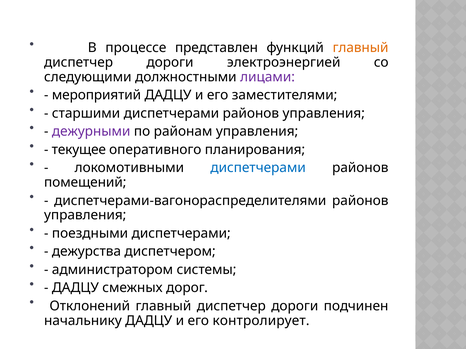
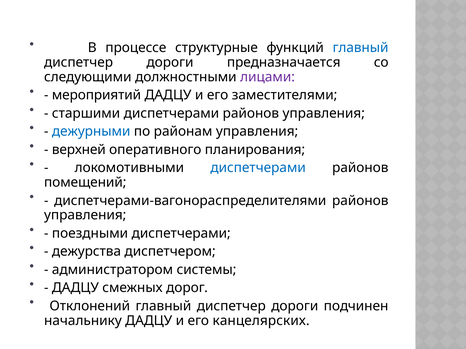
представлен: представлен -> структурные (216, 48)
главный colour: orange -> blue (361, 48)
электроэнергией: электроэнергией -> предназначается (284, 62)
дежурными colour: purple -> blue (91, 132)
текущее: текущее -> верхней (79, 150)
контролирует: контролирует -> канцелярских (261, 321)
